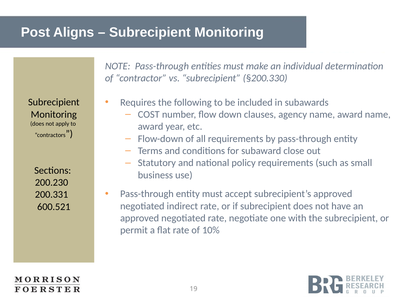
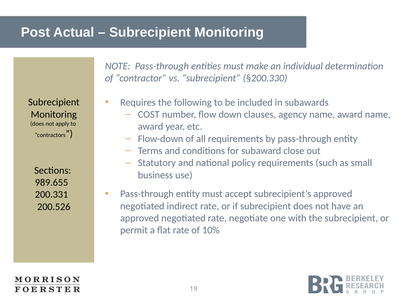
Aligns: Aligns -> Actual (74, 32)
200.230: 200.230 -> 989.655 (52, 182)
600.521: 600.521 -> 200.526 (54, 207)
